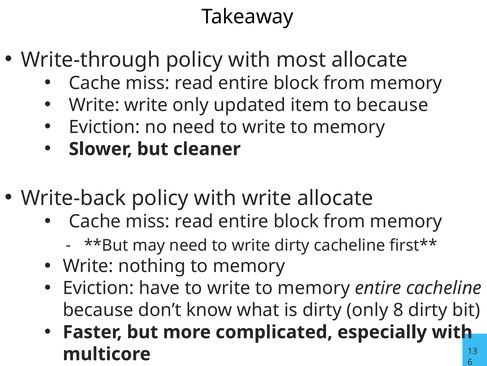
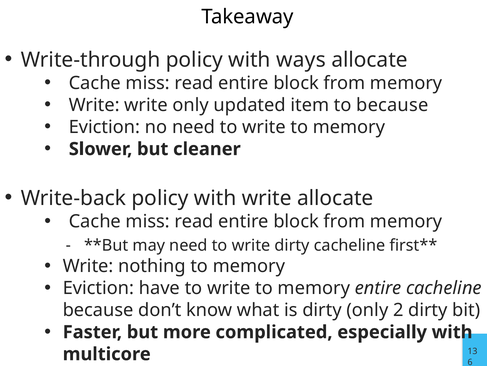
most: most -> ways (301, 60)
8: 8 -> 2 (398, 310)
